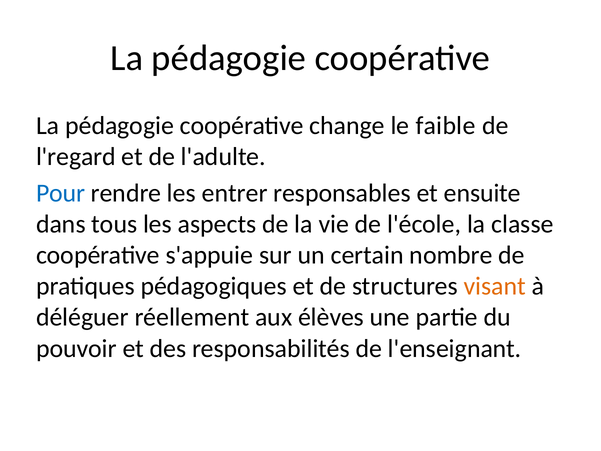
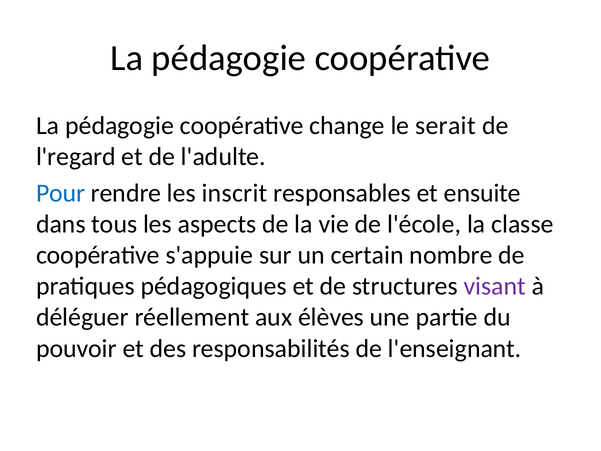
faible: faible -> serait (446, 126)
entrer: entrer -> inscrit (235, 193)
visant colour: orange -> purple (495, 286)
